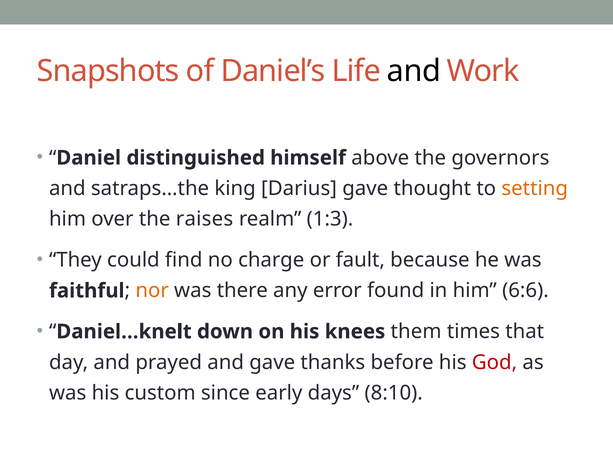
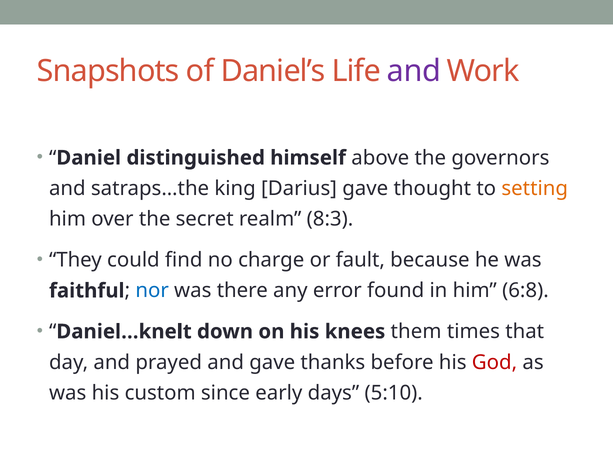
and colour: black -> purple (414, 71)
raises: raises -> secret (205, 219)
1:3: 1:3 -> 8:3 (330, 219)
nor colour: orange -> blue (152, 291)
6:6: 6:6 -> 6:8 (525, 291)
8:10: 8:10 -> 5:10 (394, 393)
